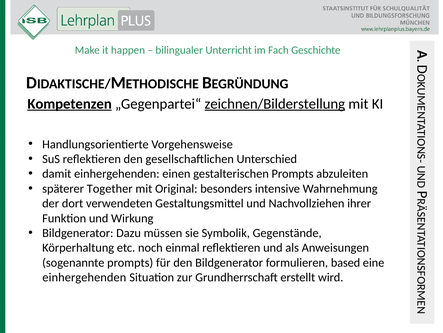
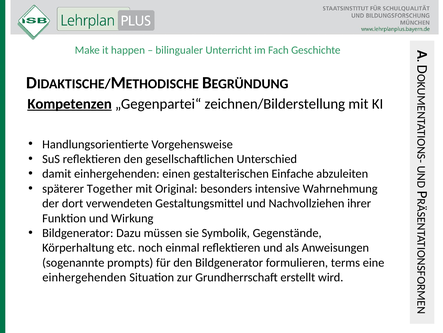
zeichnen/Bilderstellung underline: present -> none (275, 104)
gestalterischen Prompts: Prompts -> Einfache (293, 174)
based: based -> terms (345, 262)
